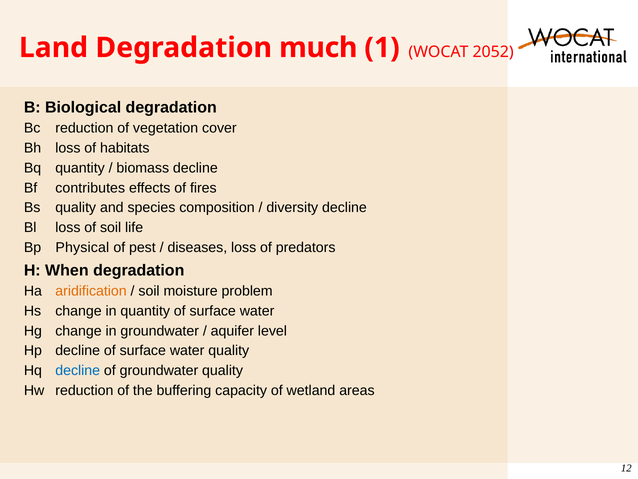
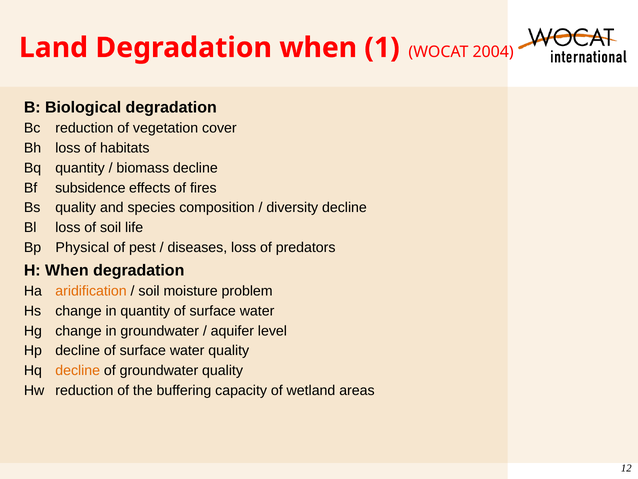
Degradation much: much -> when (318, 48)
2052: 2052 -> 2004 (493, 52)
contributes: contributes -> subsidence (90, 188)
decline colour: blue -> orange (78, 370)
